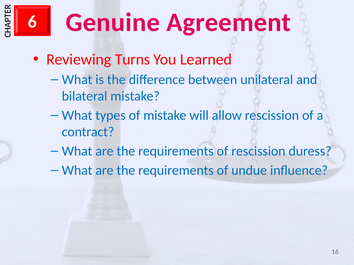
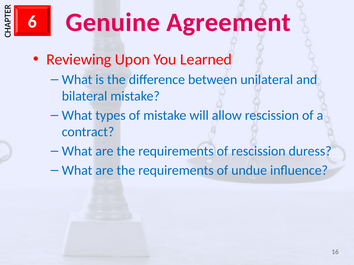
Turns: Turns -> Upon (132, 60)
